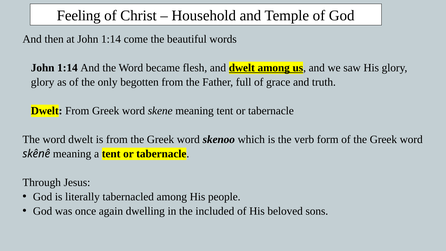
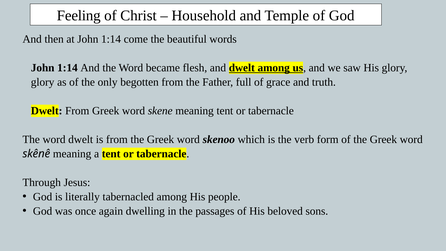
included: included -> passages (215, 211)
